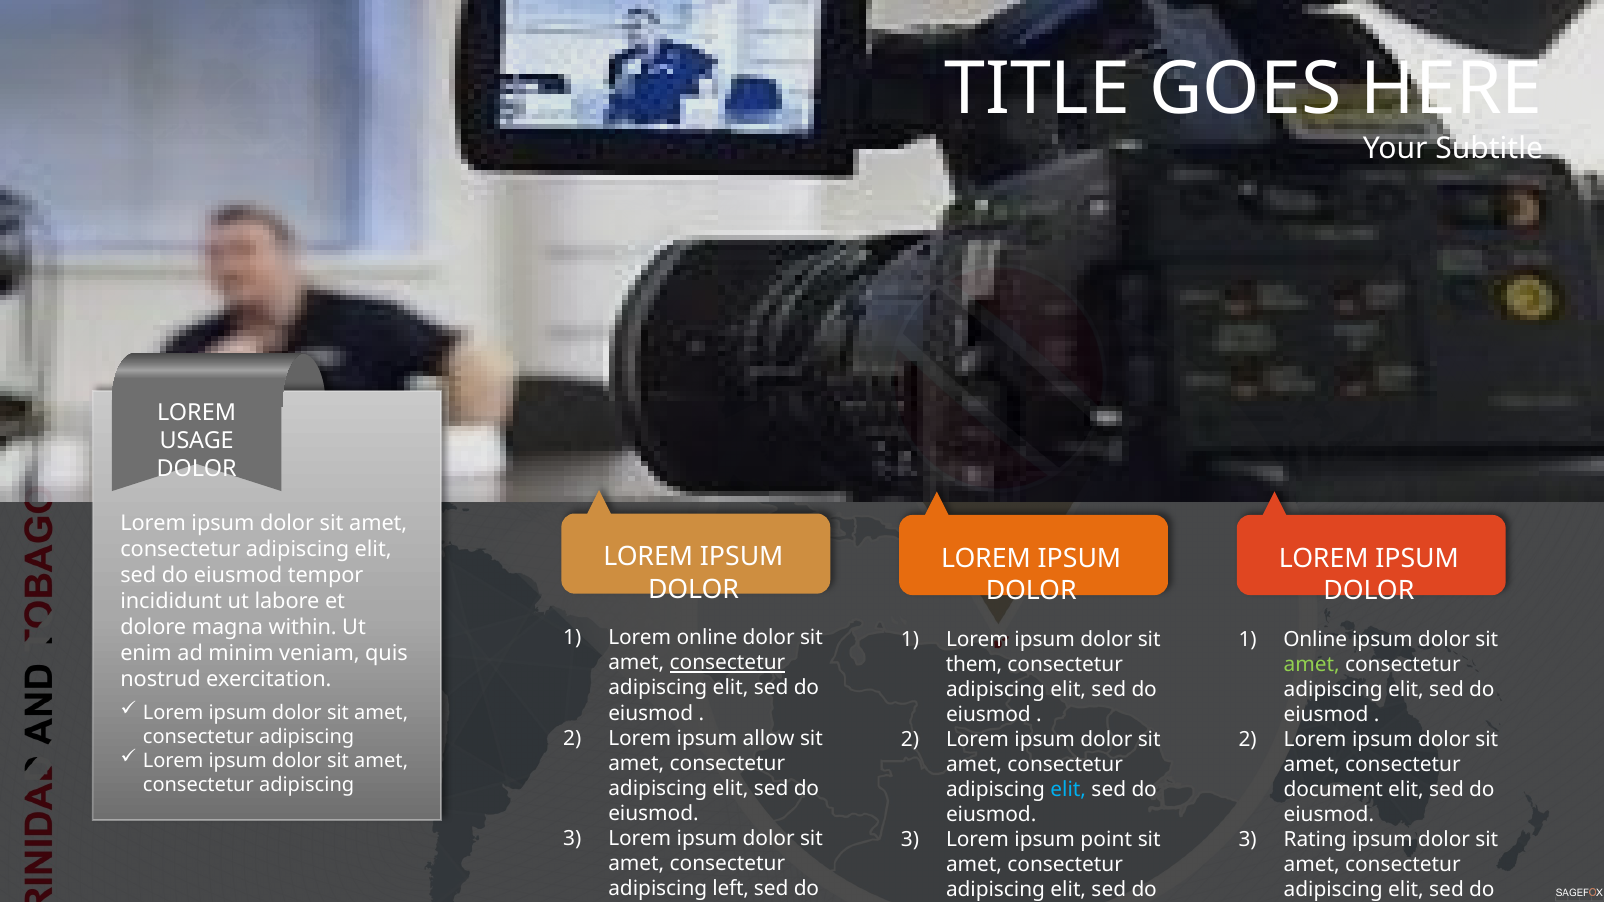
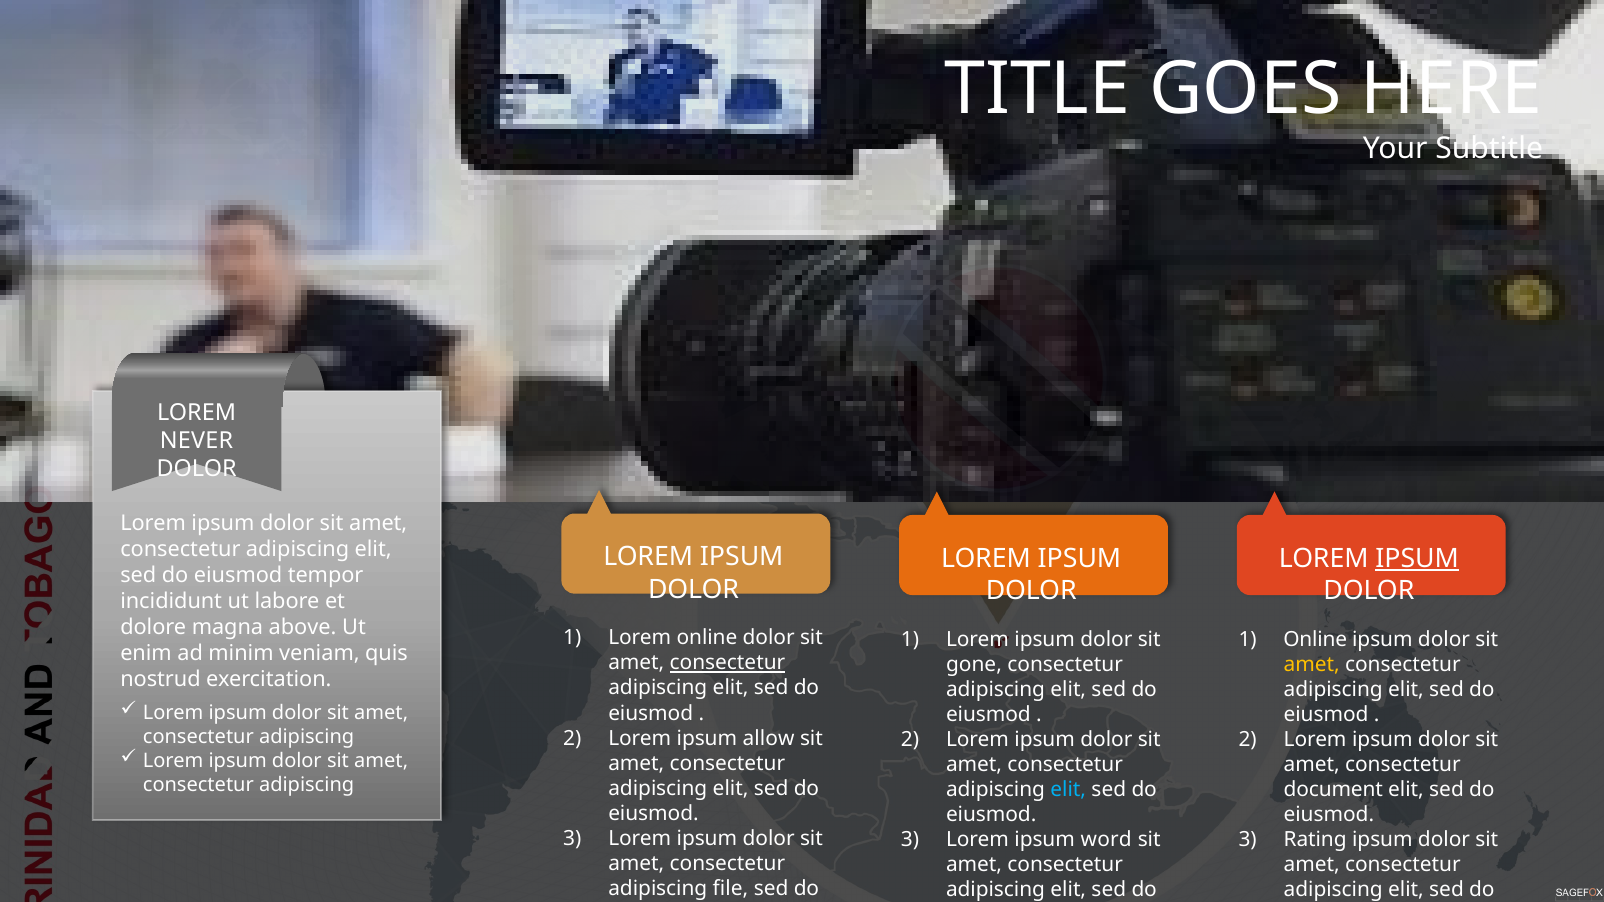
USAGE: USAGE -> NEVER (197, 441)
IPSUM underline: none -> present (1417, 559)
within: within -> above (303, 628)
them: them -> gone (974, 665)
amet colour: light green -> yellow (1312, 665)
point: point -> word (1106, 840)
left: left -> file (731, 889)
